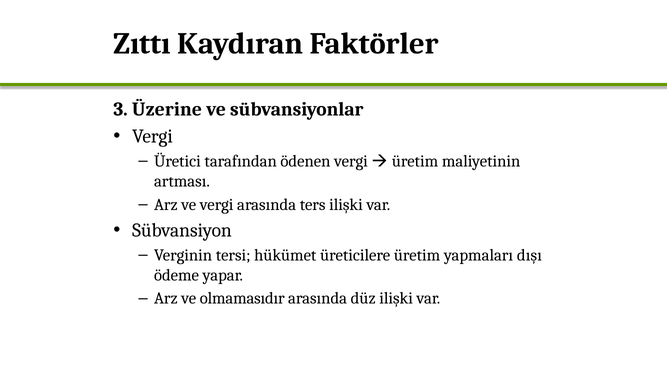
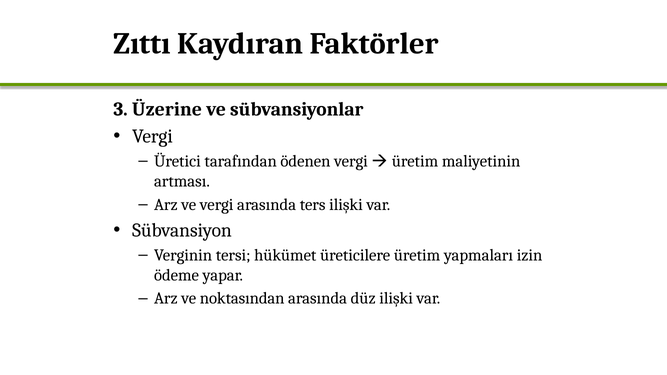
dışı: dışı -> izin (530, 255)
olmamasıdır: olmamasıdır -> noktasından (242, 299)
